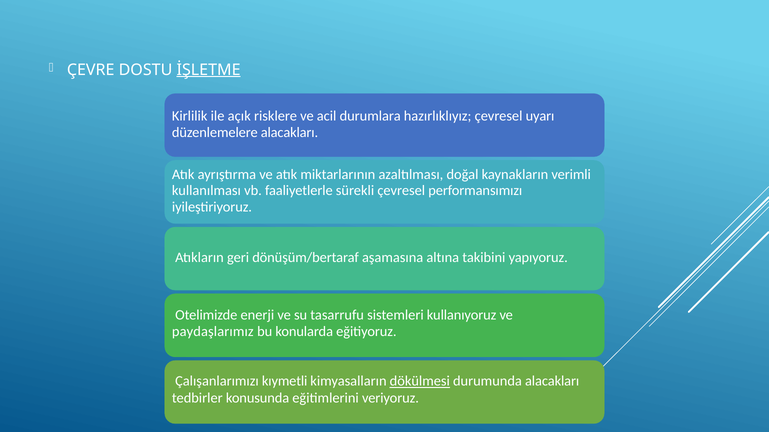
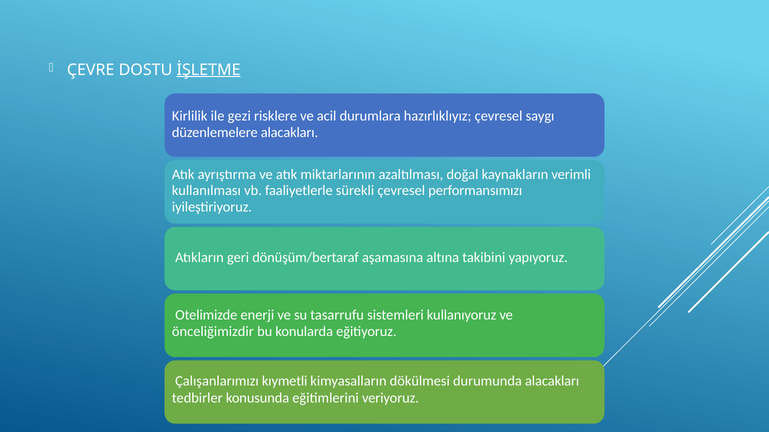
açık: açık -> gezi (239, 116)
uyarı: uyarı -> saygı (540, 116)
paydaşlarımız: paydaşlarımız -> önceliğimizdir (213, 332)
dökülmesi underline: present -> none (420, 382)
